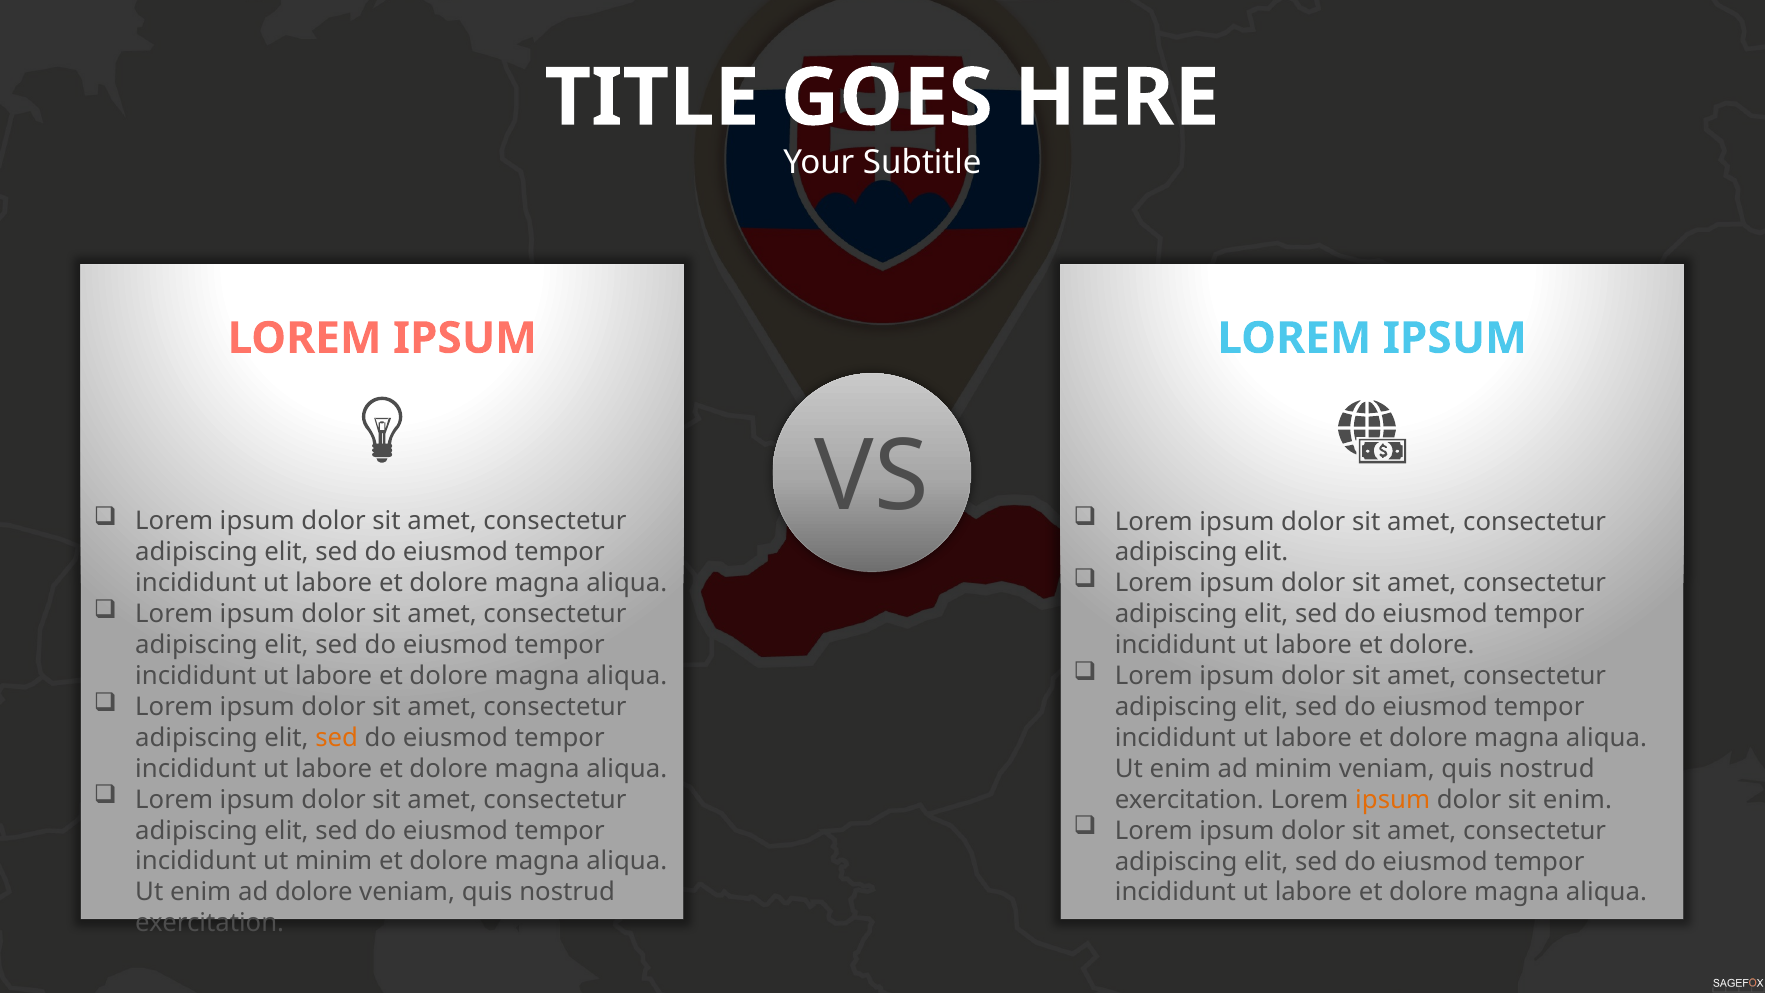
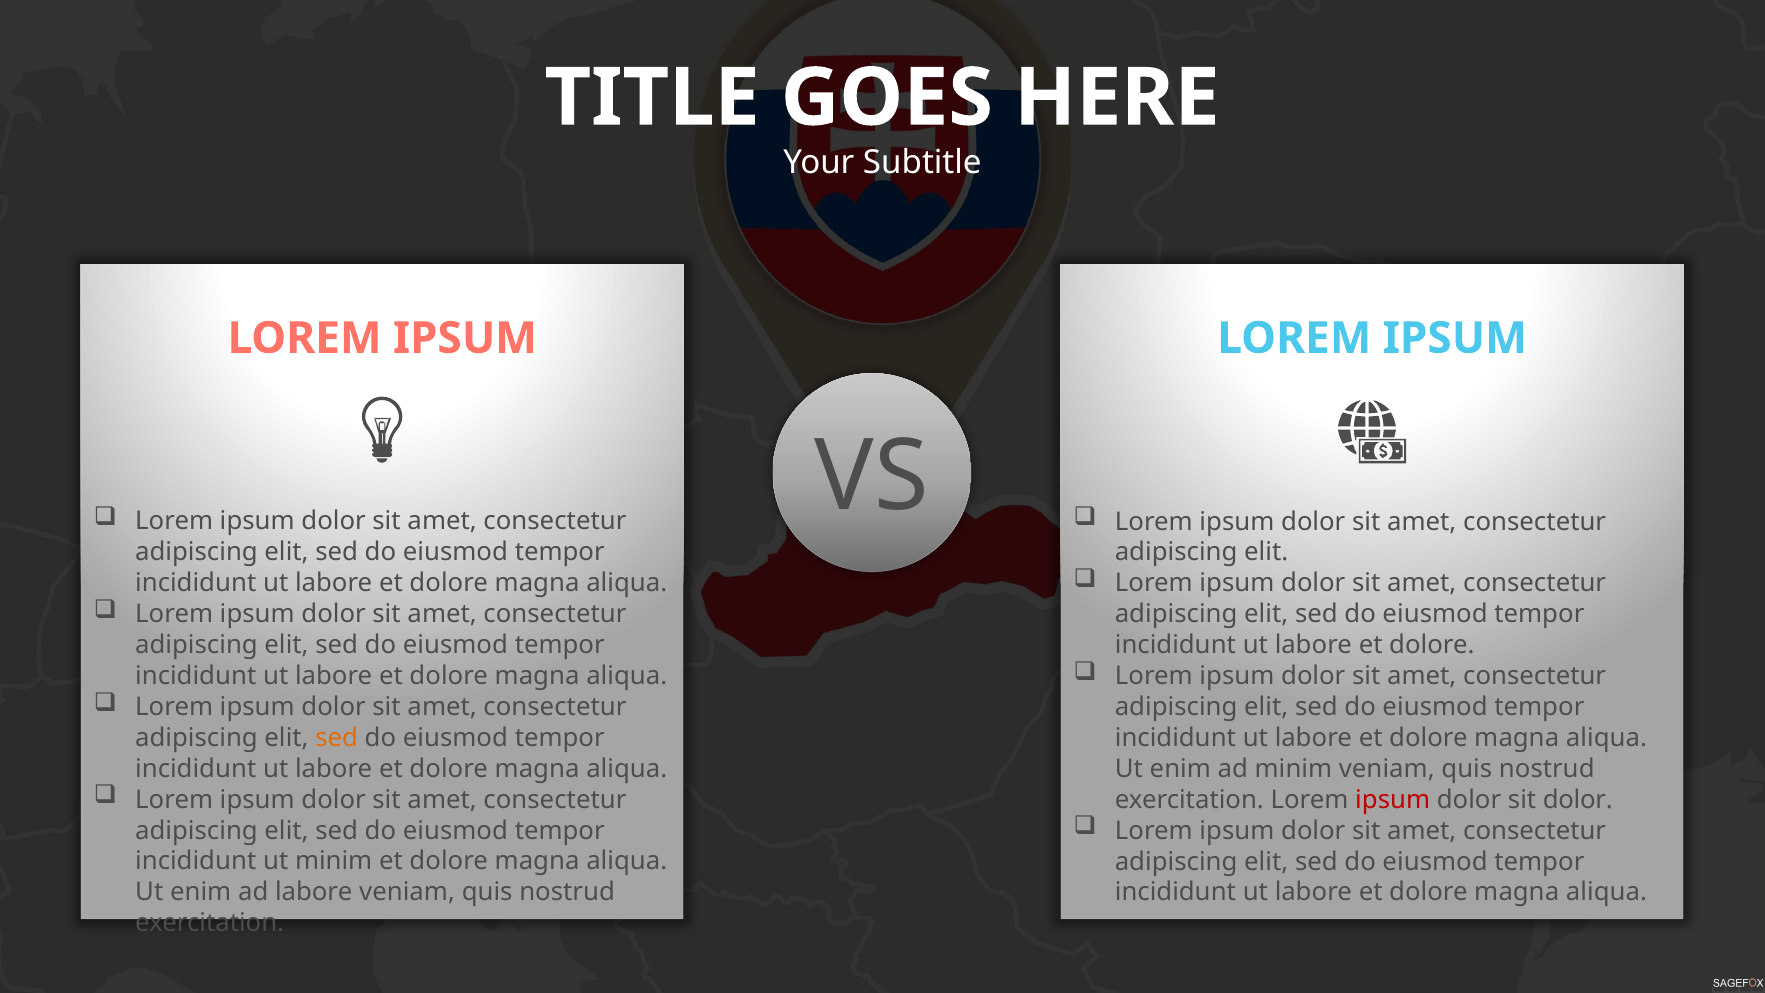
ipsum colour: orange -> red (1393, 800)
sit enim: enim -> dolor (1578, 800)
ad dolore: dolore -> labore (314, 892)
